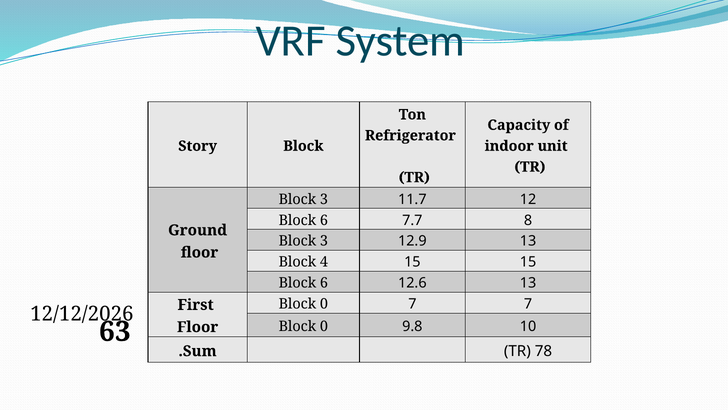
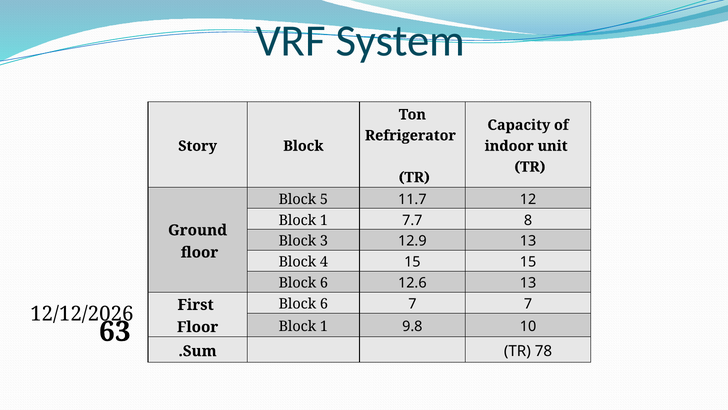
3: 3 -> 5 (324, 199)
6: 6 -> 1 (324, 220)
0: 0 -> 6 (324, 304)
0: 0 -> 1 (324, 326)
